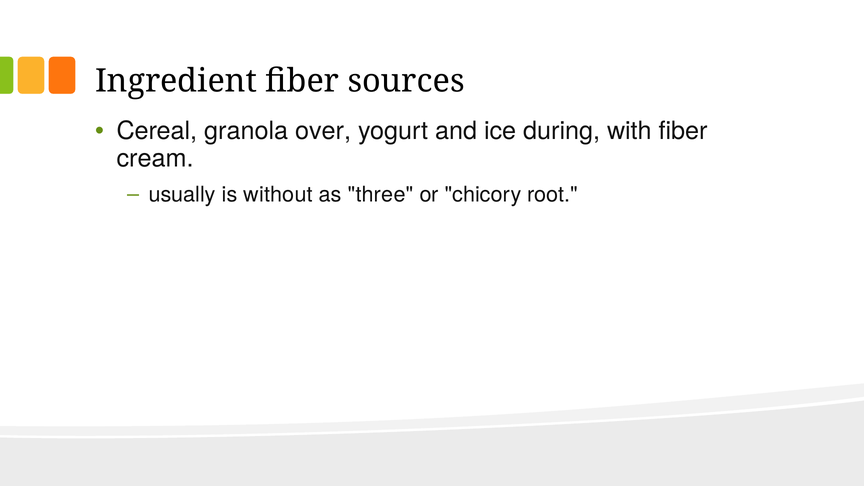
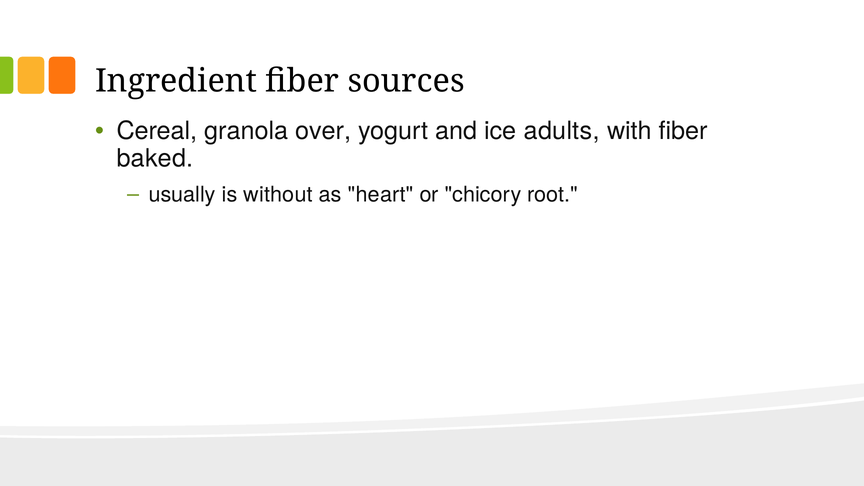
during: during -> adults (562, 131)
cream: cream -> baked (155, 158)
three: three -> heart (381, 195)
